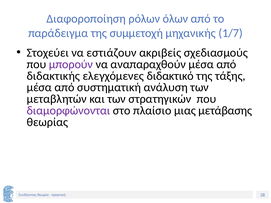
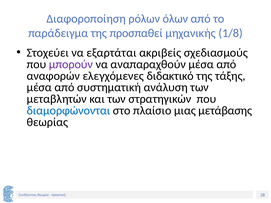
συμμετοχή: συμμετοχή -> προσπαθεί (136, 33)
1/7: 1/7 -> 1/8 (231, 33)
εστιάζουν: εστιάζουν -> εξαρτάται (112, 53)
διδακτικής: διδακτικής -> αναφορών (53, 76)
διαμορφώνονται colour: purple -> blue (68, 111)
